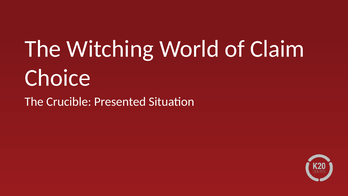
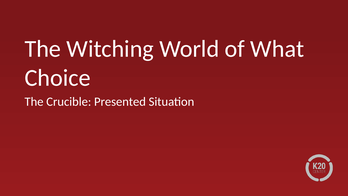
Claim: Claim -> What (277, 49)
